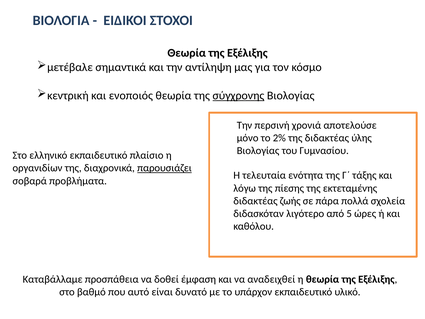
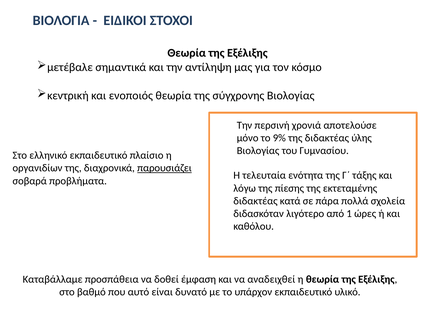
σύγχρονης underline: present -> none (238, 96)
2%: 2% -> 9% (279, 138)
ζωής: ζωής -> κατά (290, 201)
5: 5 -> 1 (349, 214)
